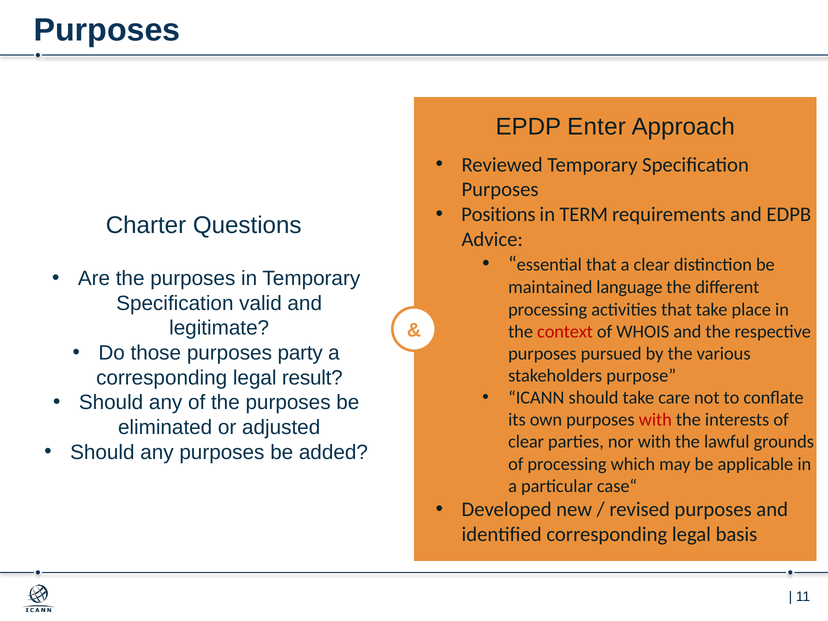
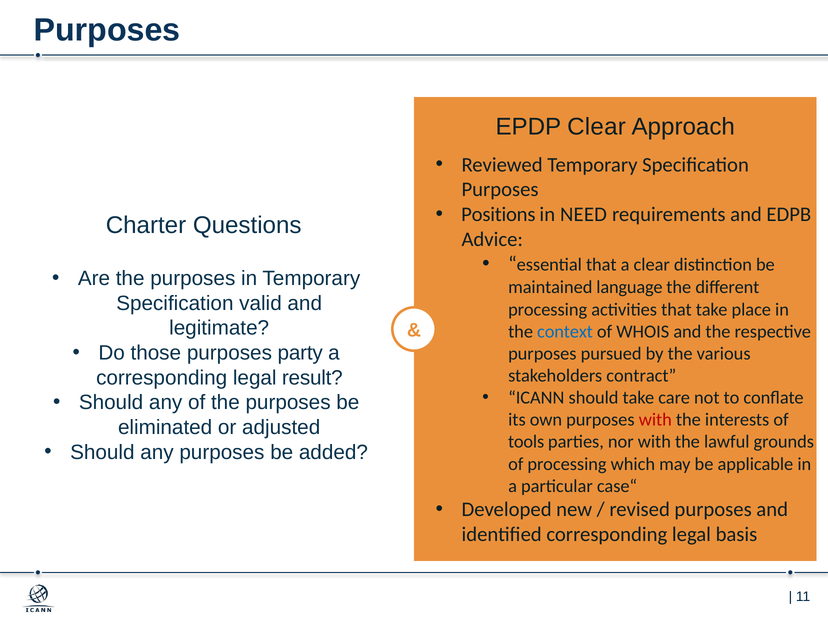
EPDP Enter: Enter -> Clear (597, 127)
TERM: TERM -> NEED (584, 214)
context colour: red -> blue (565, 332)
purpose: purpose -> contract (641, 376)
clear: clear -> tools (526, 442)
